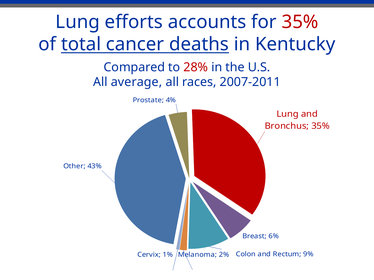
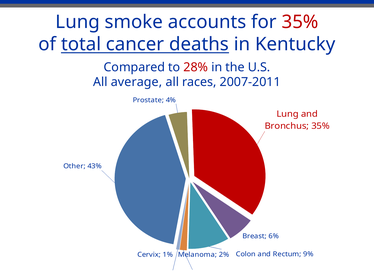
efforts: efforts -> smoke (134, 22)
